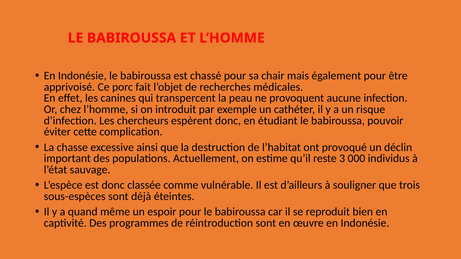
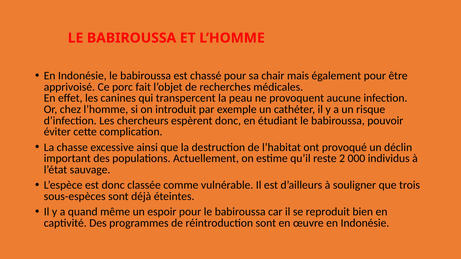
3: 3 -> 2 (342, 159)
